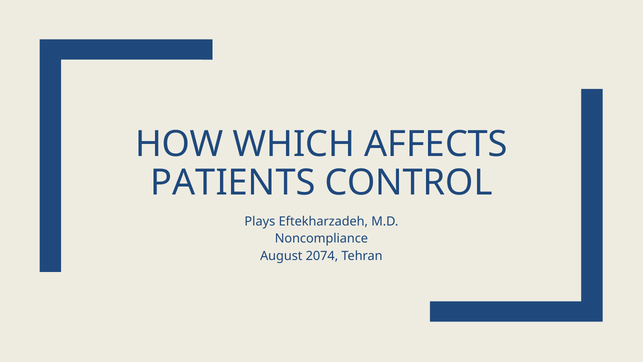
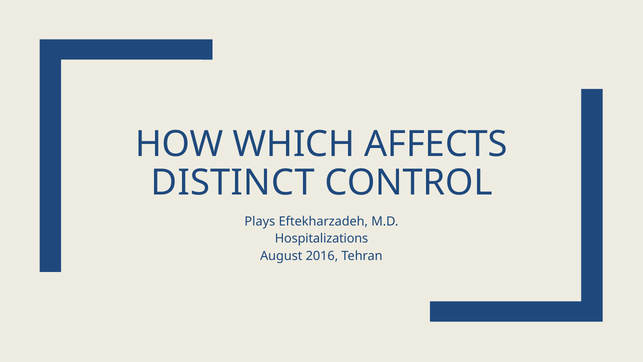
PATIENTS: PATIENTS -> DISTINCT (233, 183)
Noncompliance: Noncompliance -> Hospitalizations (321, 239)
2074: 2074 -> 2016 (322, 256)
